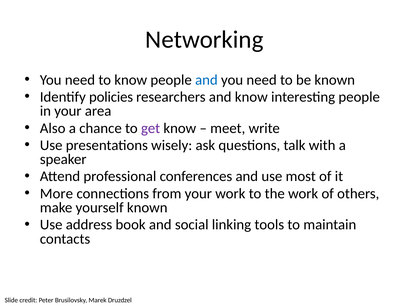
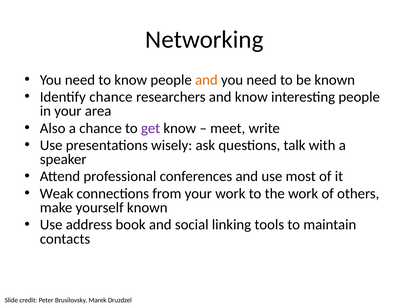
and colour: blue -> orange (206, 80)
Identify policies: policies -> chance (111, 97)
More: More -> Weak (57, 194)
